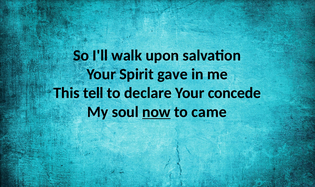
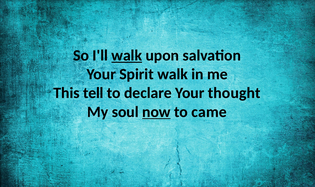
walk underline: none -> present (127, 55)
Spirit gave: gave -> walk (173, 74)
concede: concede -> thought (234, 93)
